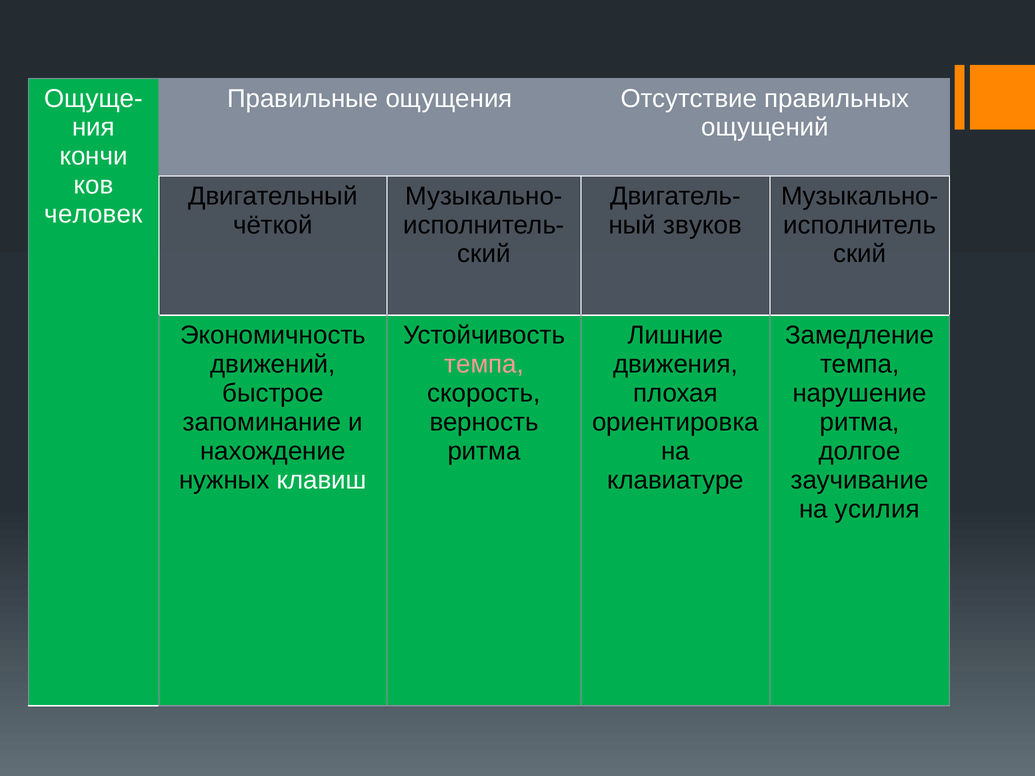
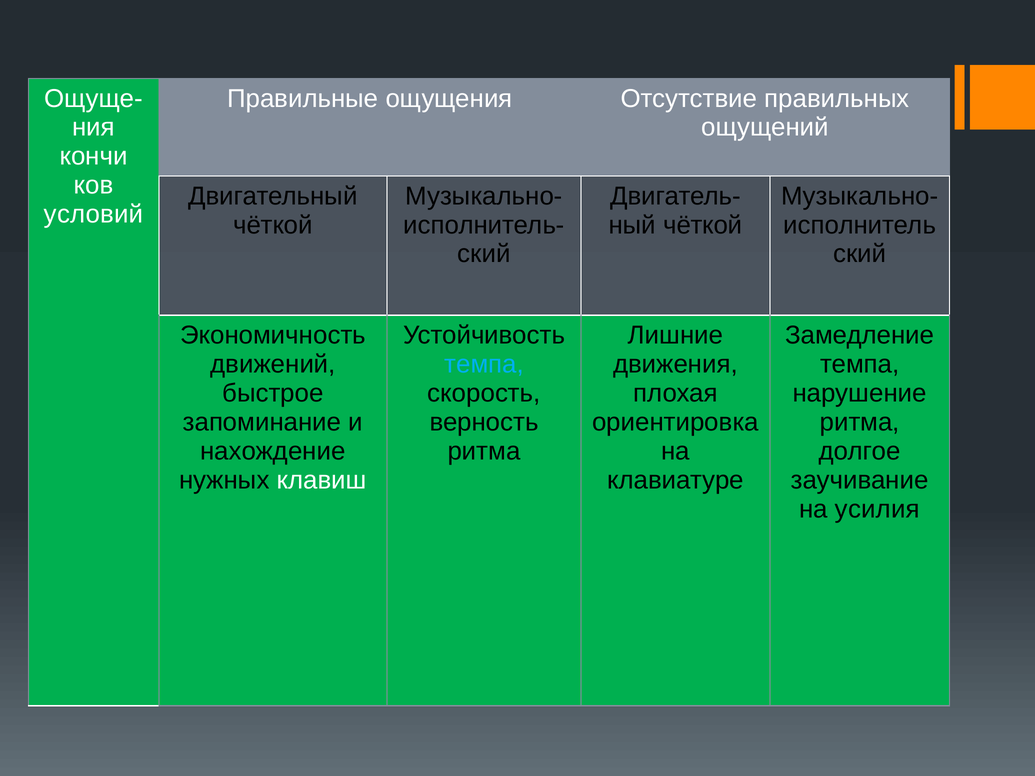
человек: человек -> условий (94, 214)
звуков: звуков -> чёткой (703, 225)
темпа colour: pink -> light blue (484, 365)
